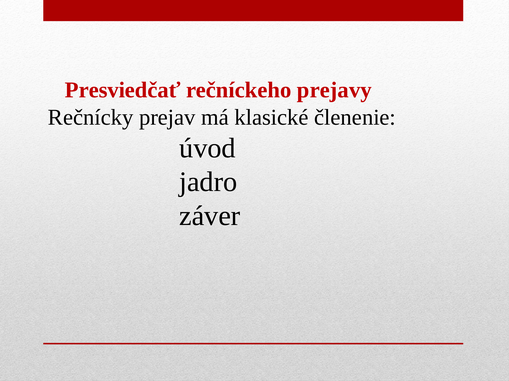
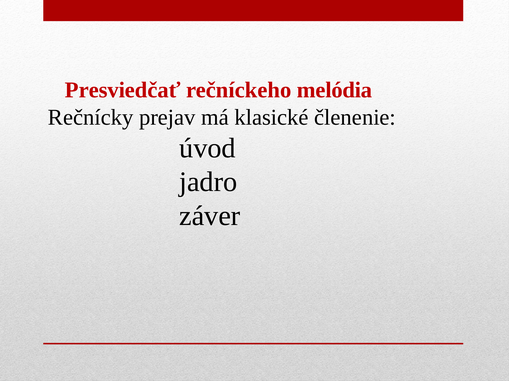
prejavy: prejavy -> melódia (335, 90)
